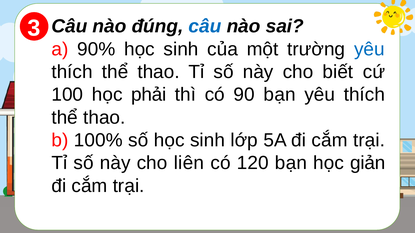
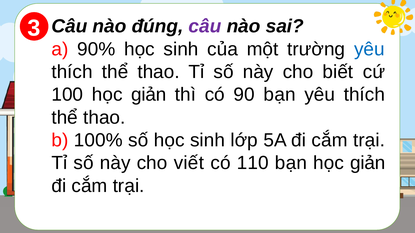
câu colour: blue -> purple (205, 26)
100 học phải: phải -> giản (149, 95)
liên: liên -> viết (189, 163)
120: 120 -> 110 (253, 163)
